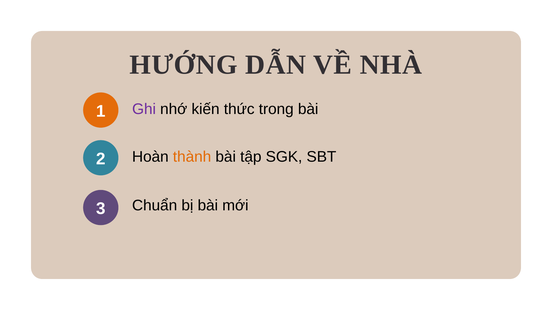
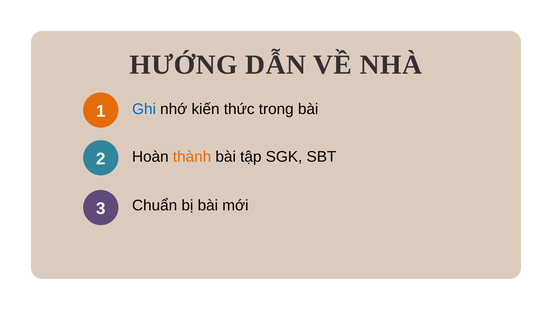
Ghi colour: purple -> blue (144, 109)
